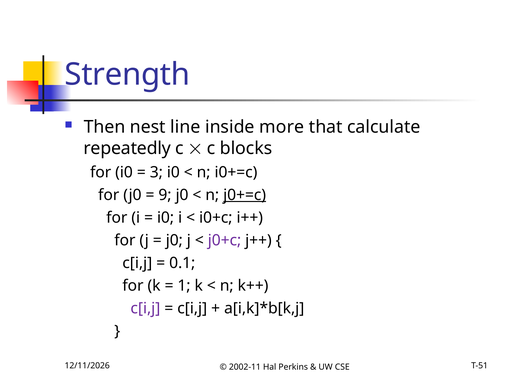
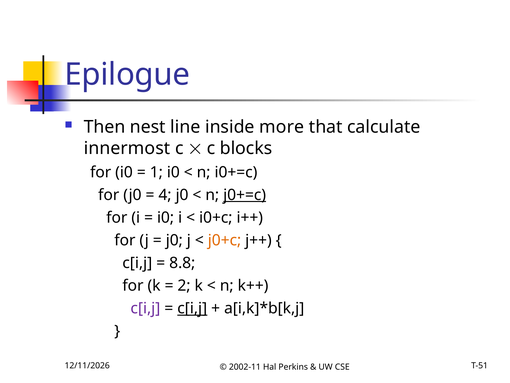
Strength: Strength -> Epilogue (127, 74)
repeatedly: repeatedly -> innermost (127, 148)
3: 3 -> 1 (156, 172)
9: 9 -> 4 (165, 195)
j0+c colour: purple -> orange (225, 240)
0.1: 0.1 -> 8.8 (182, 263)
1: 1 -> 2 (184, 285)
c[i,j underline: none -> present (192, 308)
